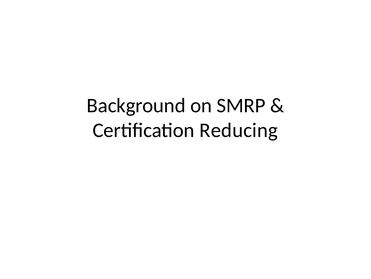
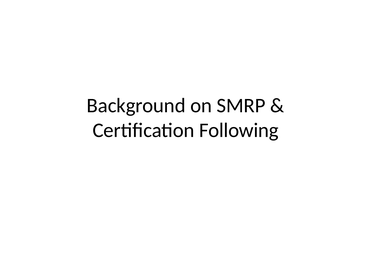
Reducing: Reducing -> Following (239, 130)
